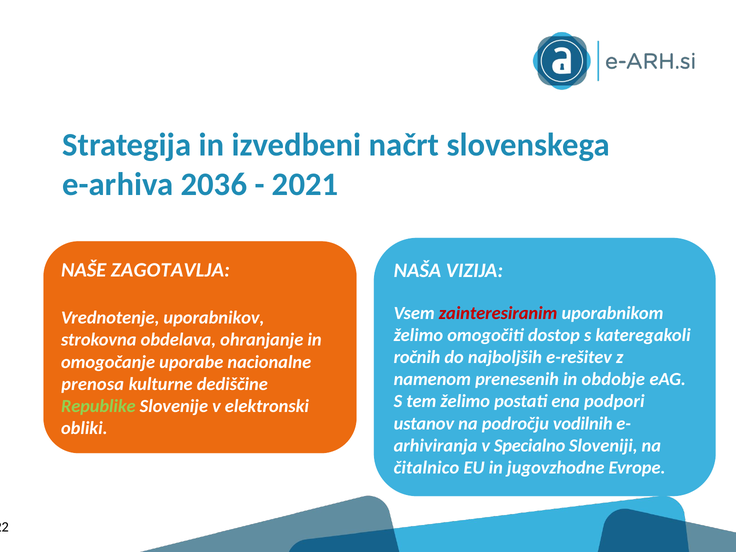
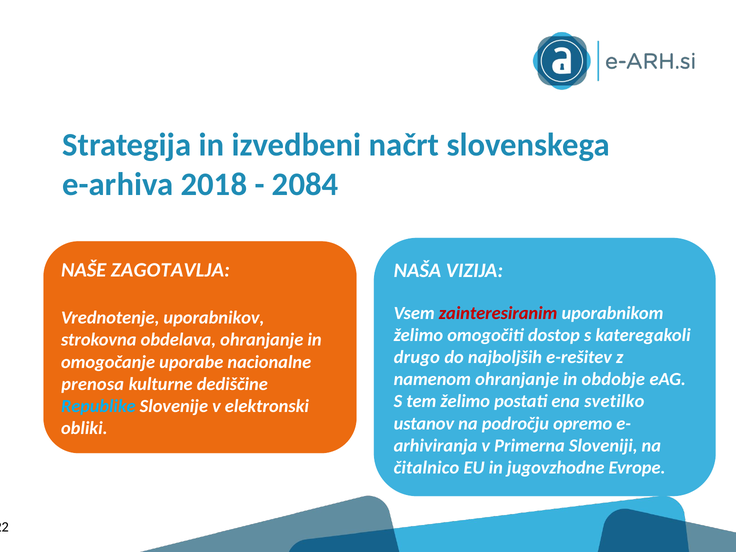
2036: 2036 -> 2018 (214, 184)
2021: 2021 -> 2084 (305, 184)
ročnih: ročnih -> drugo (417, 357)
namenom prenesenih: prenesenih -> ohranjanje (517, 379)
podpori: podpori -> svetilko (614, 401)
Republike colour: light green -> light blue (98, 406)
vodilnih: vodilnih -> opremo (583, 423)
Specialno: Specialno -> Primerna (530, 446)
